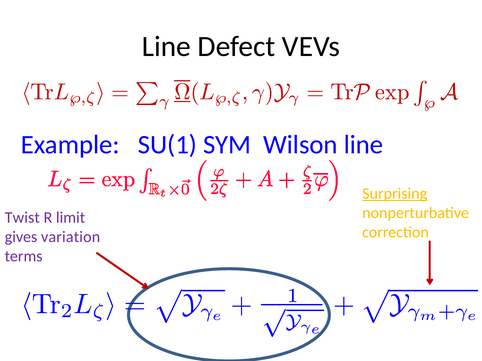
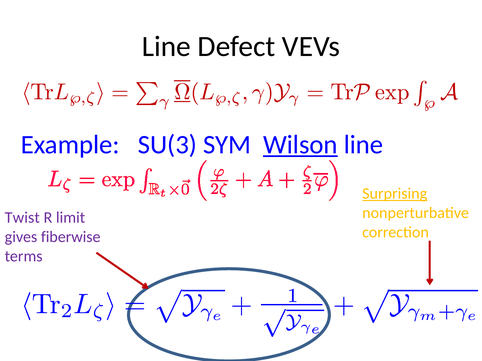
SU(1: SU(1 -> SU(3 (167, 145)
Wilson underline: none -> present (300, 145)
variation: variation -> fiberwise (71, 237)
